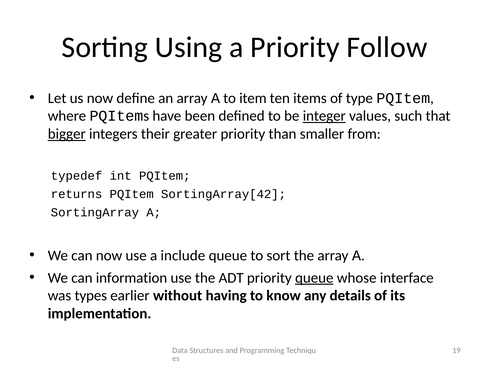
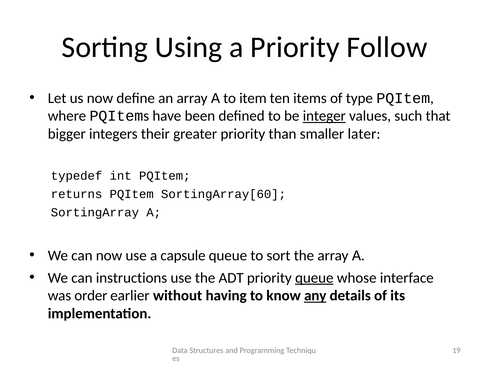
bigger underline: present -> none (67, 134)
from: from -> later (364, 134)
SortingArray[42: SortingArray[42 -> SortingArray[60 (224, 194)
include: include -> capsule (183, 256)
information: information -> instructions (132, 278)
types: types -> order (91, 296)
any underline: none -> present (315, 296)
